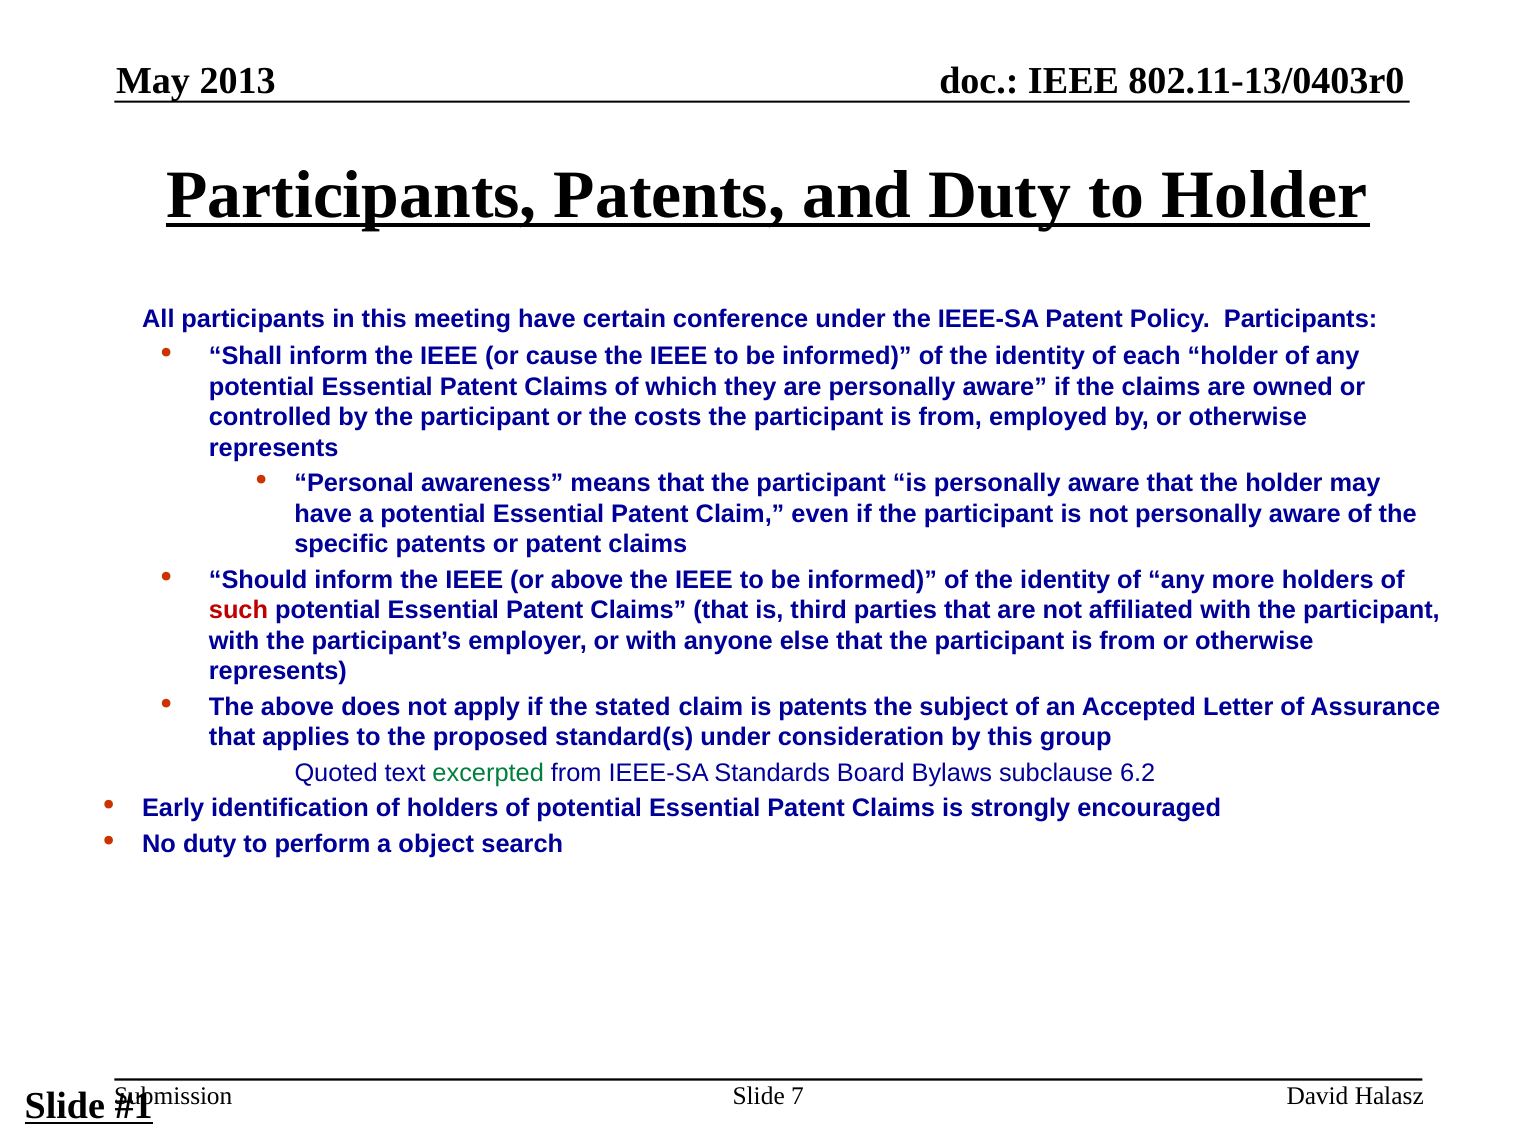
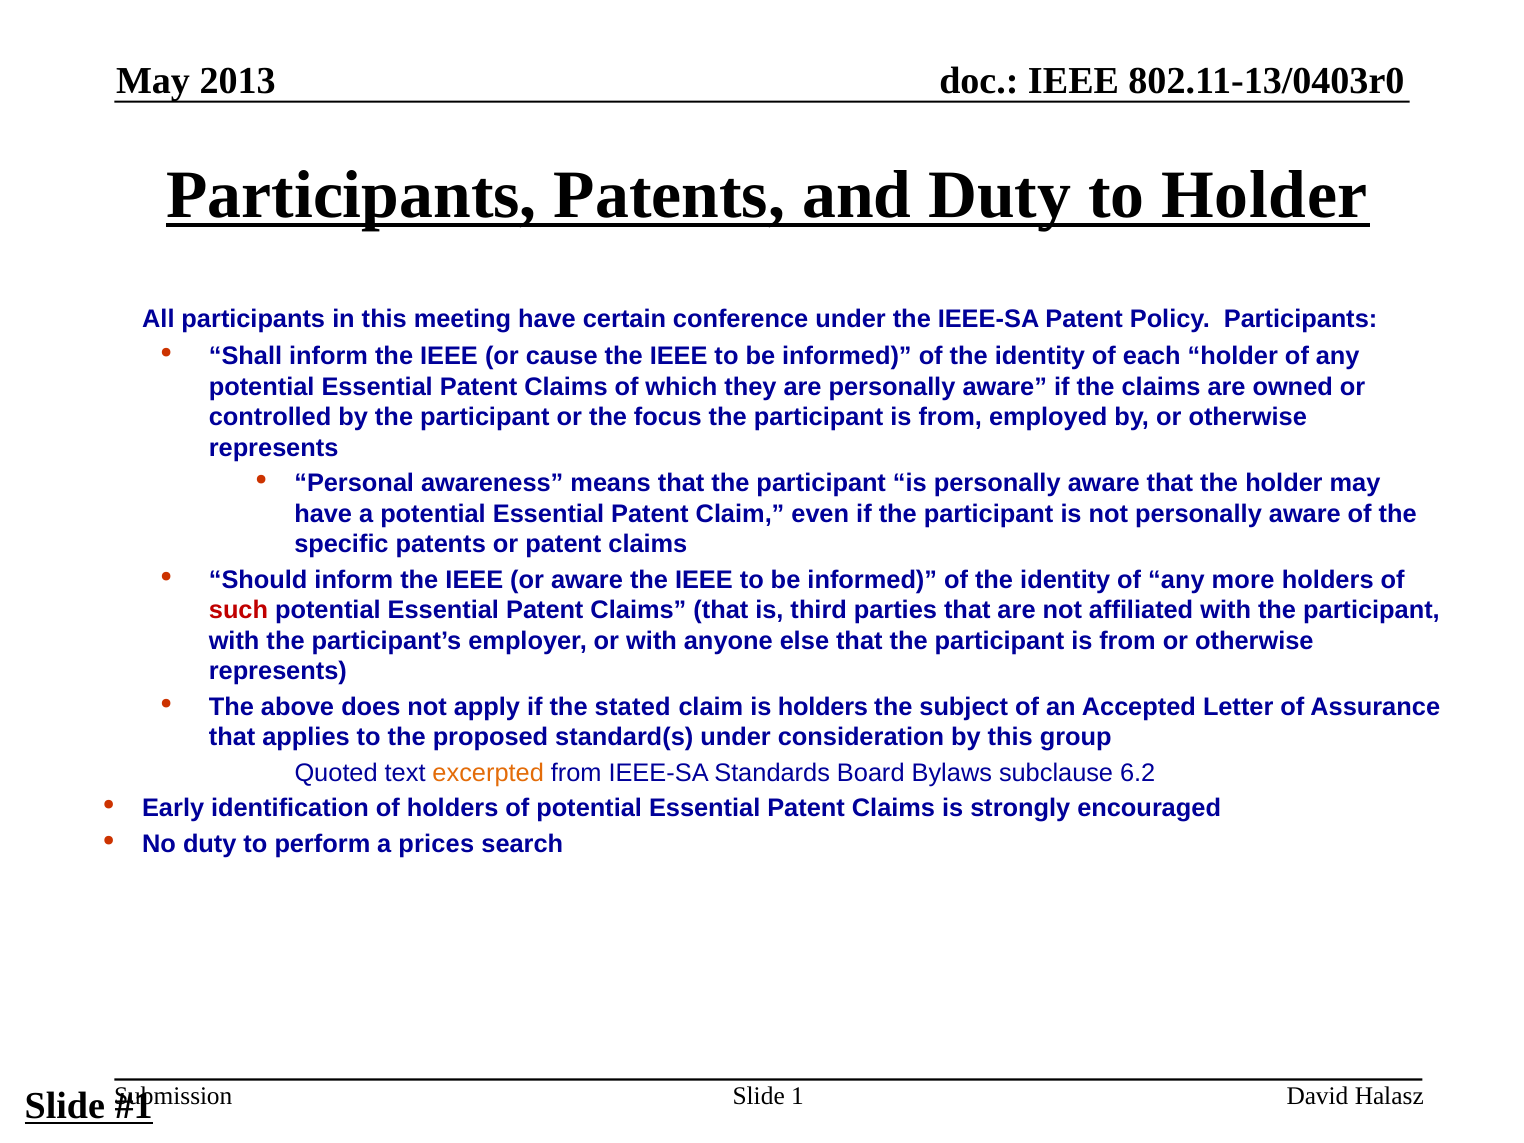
costs: costs -> focus (668, 417)
or above: above -> aware (587, 580)
is patents: patents -> holders (823, 707)
excerpted colour: green -> orange (488, 773)
object: object -> prices (436, 844)
7: 7 -> 1 (798, 1096)
